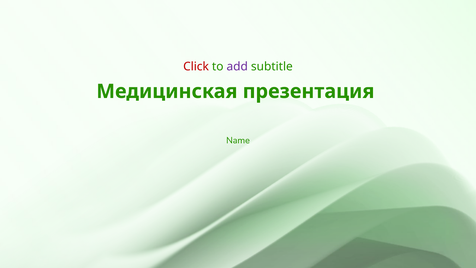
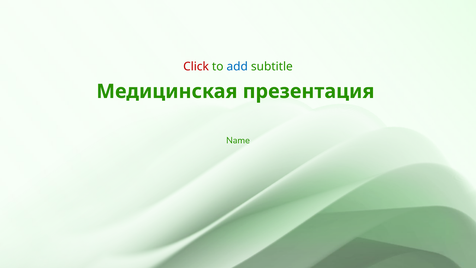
add colour: purple -> blue (237, 66)
